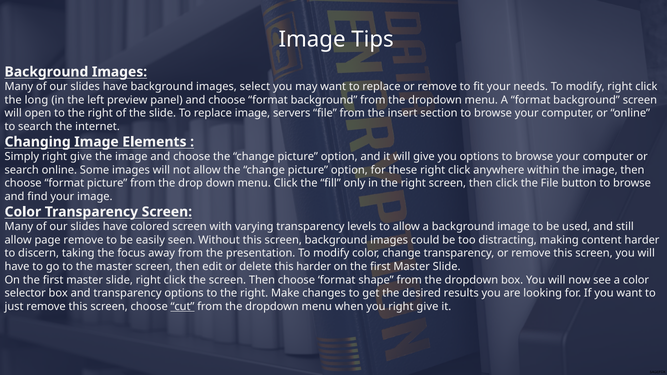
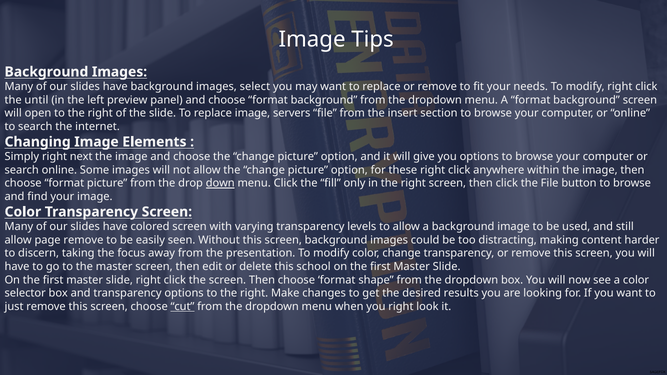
long: long -> until (36, 100)
Simply right give: give -> next (81, 157)
down underline: none -> present (220, 183)
this harder: harder -> school (314, 267)
you right give: give -> look (428, 307)
